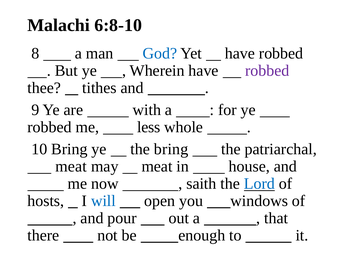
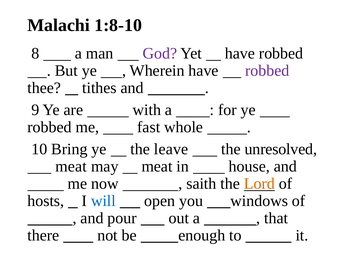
6:8-10: 6:8-10 -> 1:8-10 (118, 25)
God colour: blue -> purple (160, 53)
less: less -> fast (149, 127)
the bring: bring -> leave (171, 149)
patriarchal: patriarchal -> unresolved (281, 149)
Lord colour: blue -> orange (259, 184)
